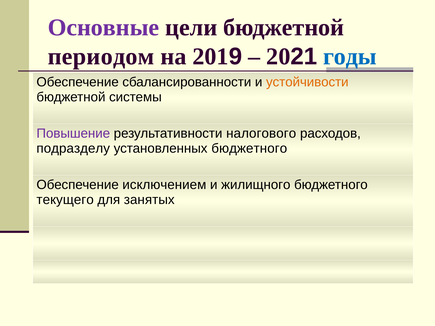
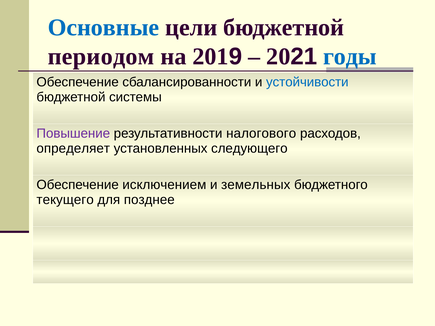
Основные colour: purple -> blue (104, 28)
устойчивости colour: orange -> blue (307, 82)
подразделу: подразделу -> определяет (73, 148)
установленных бюджетного: бюджетного -> следующего (249, 148)
жилищного: жилищного -> земельных (256, 185)
занятых: занятых -> позднее (149, 200)
